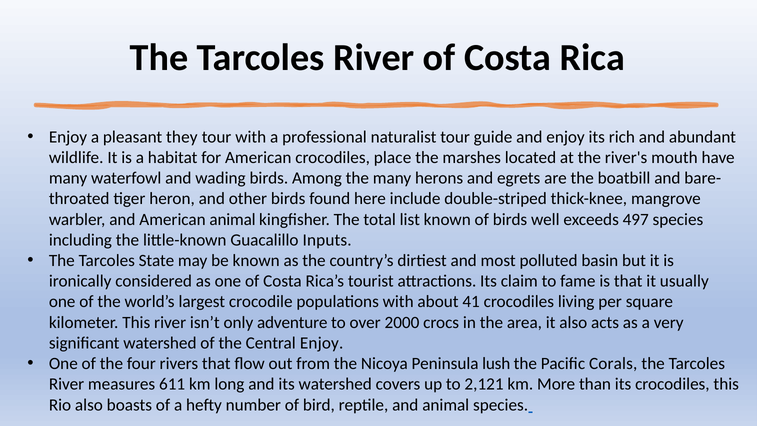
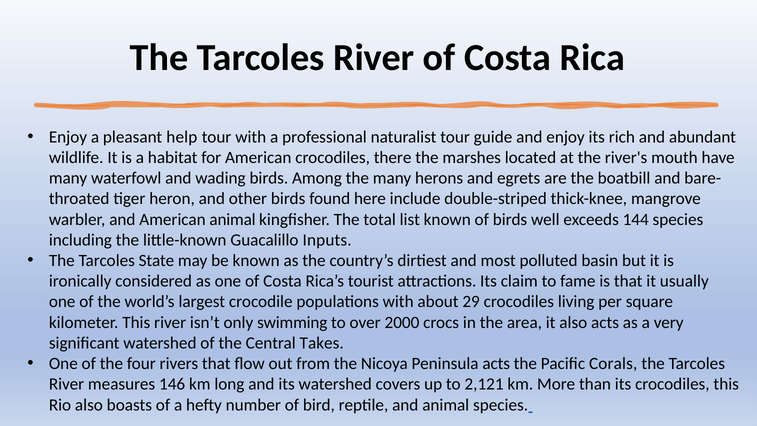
they: they -> help (182, 137)
place: place -> there (393, 157)
497: 497 -> 144 (636, 219)
41: 41 -> 29 (471, 302)
adventure: adventure -> swimming (292, 322)
Central Enjoy: Enjoy -> Takes (322, 343)
Peninsula lush: lush -> acts (496, 363)
611: 611 -> 146 (172, 384)
